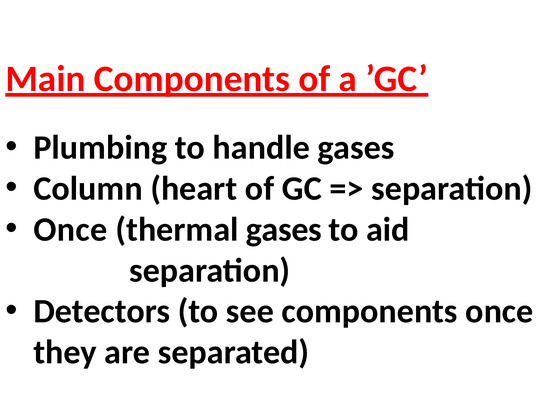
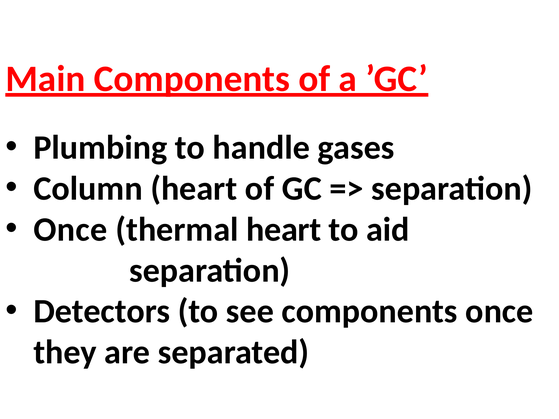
thermal gases: gases -> heart (284, 230)
